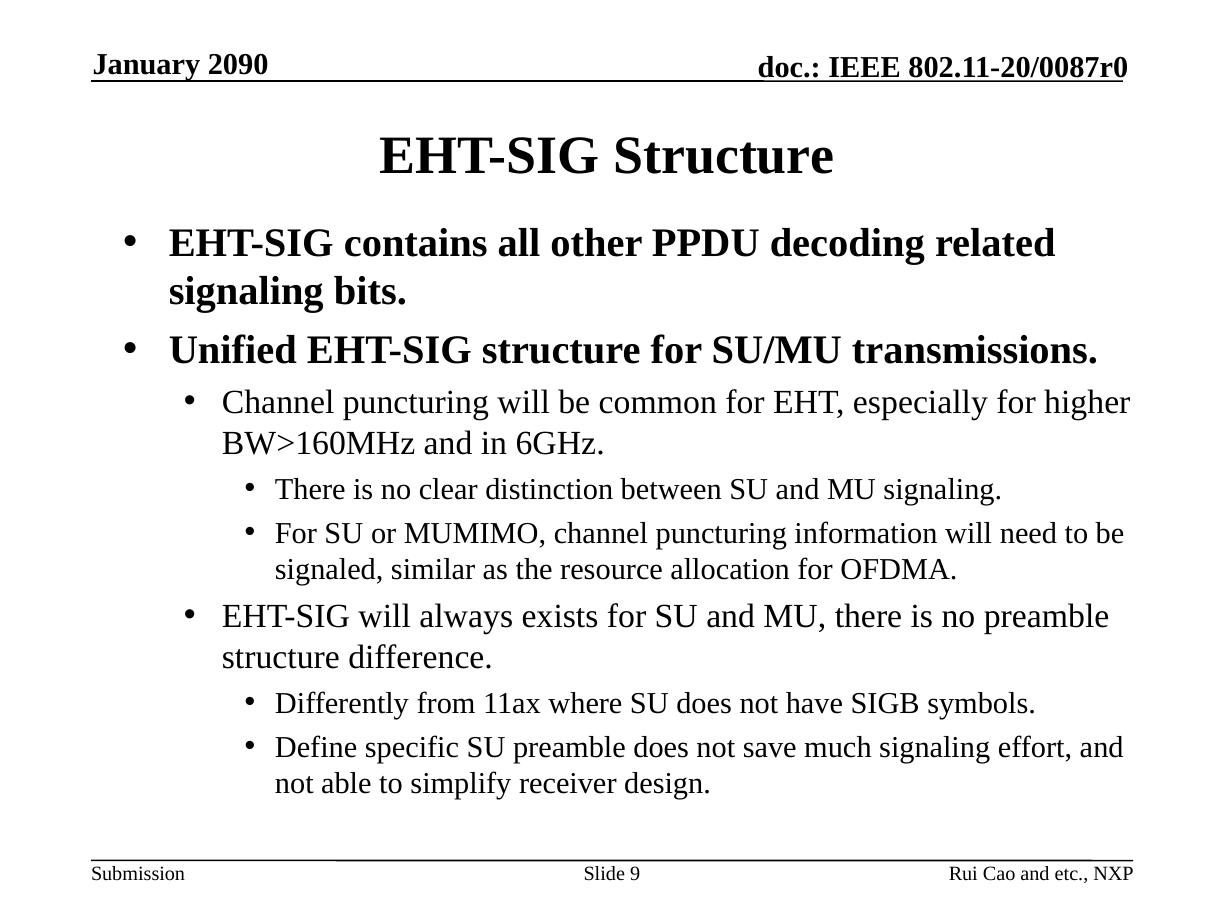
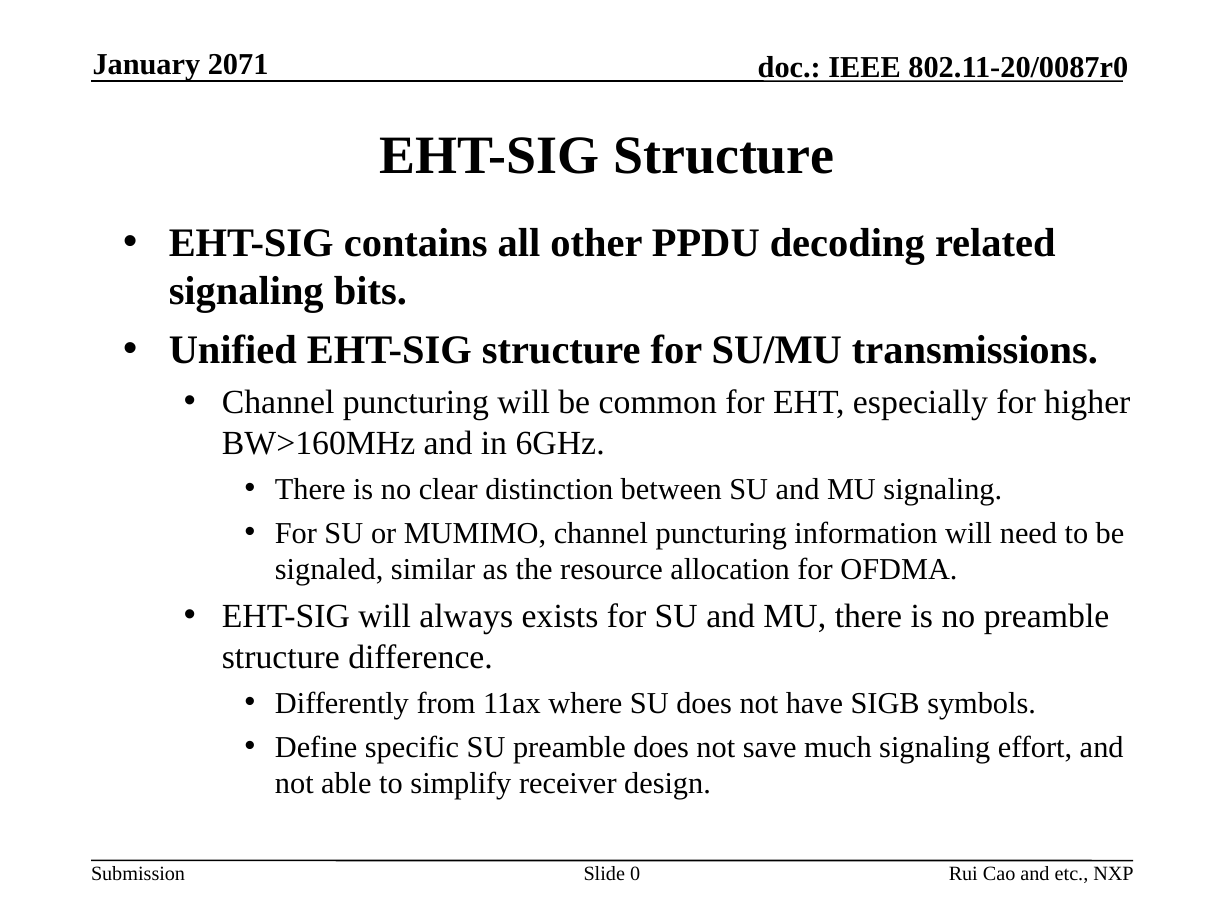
2090: 2090 -> 2071 (238, 64)
9: 9 -> 0 (635, 873)
